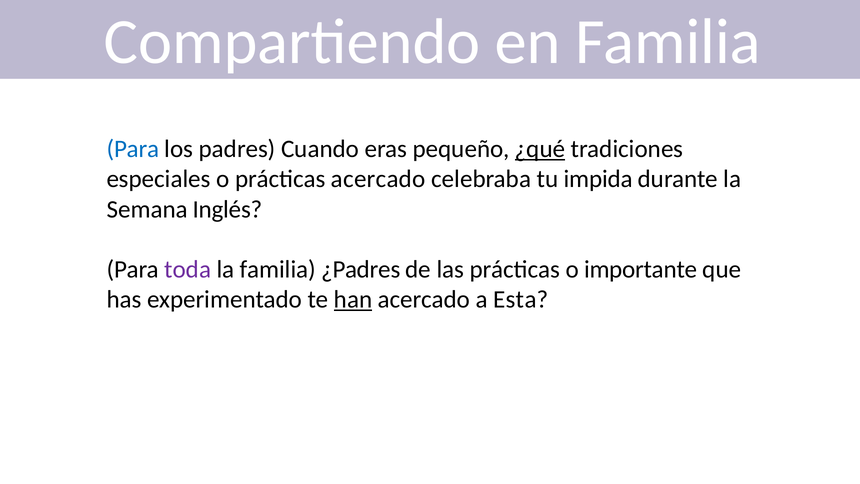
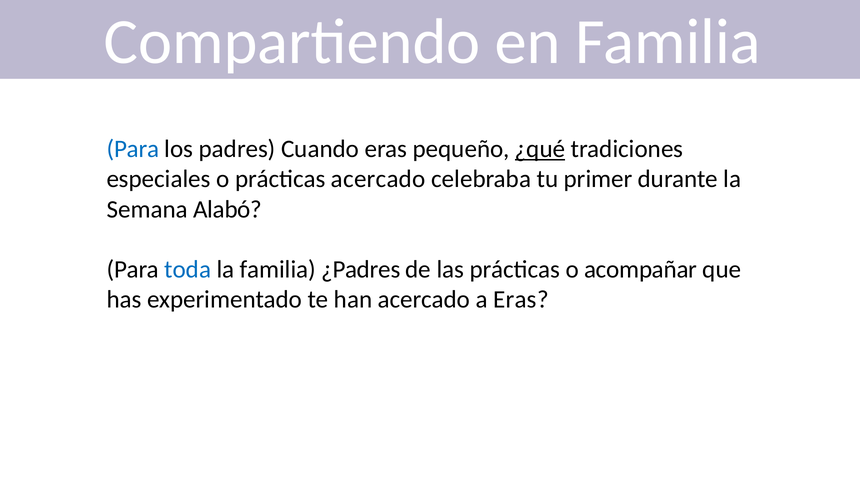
impida: impida -> primer (598, 179)
Inglés: Inglés -> Alabó (228, 209)
toda colour: purple -> blue (188, 269)
importante: importante -> acompañar (641, 269)
han underline: present -> none (353, 300)
a Esta: Esta -> Eras (521, 300)
